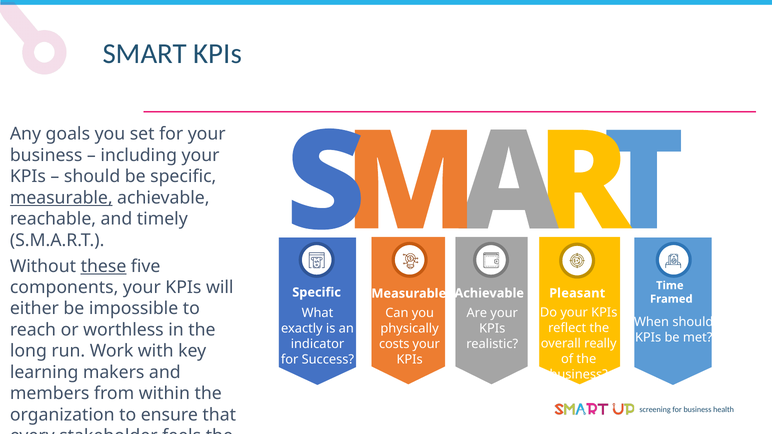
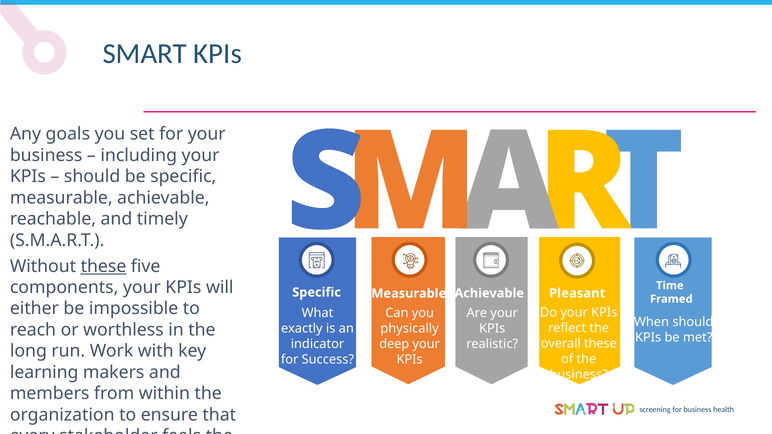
measurable underline: present -> none (61, 198)
overall really: really -> these (600, 344)
costs: costs -> deep (394, 344)
